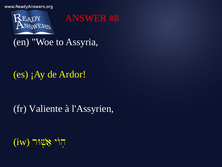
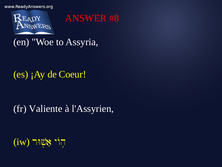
Ardor: Ardor -> Coeur (72, 74)
